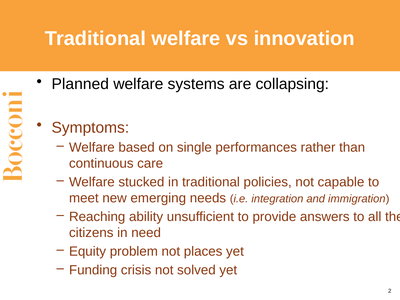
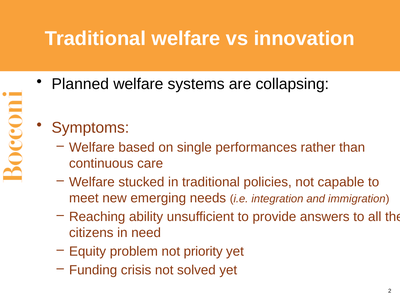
places: places -> priority (203, 252)
